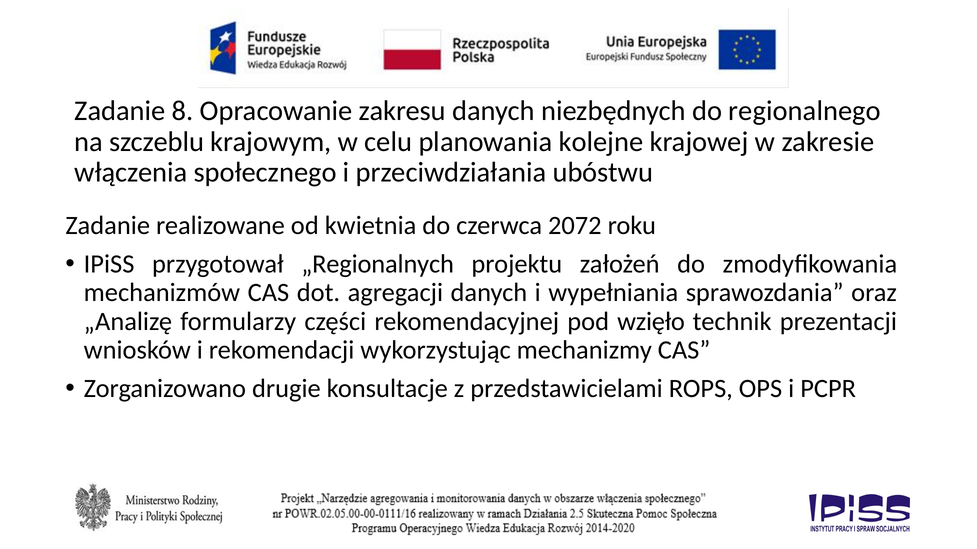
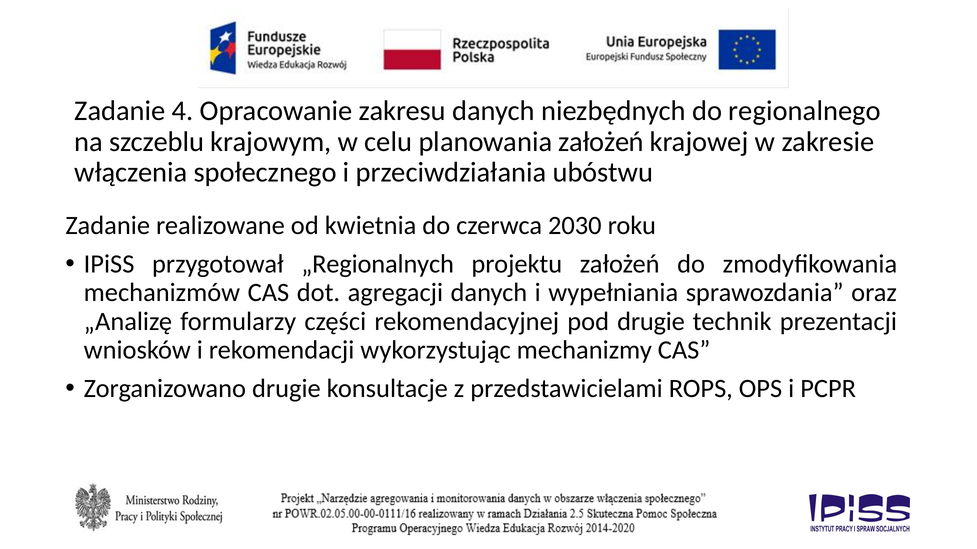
8: 8 -> 4 (183, 111)
planowania kolejne: kolejne -> założeń (601, 142)
2072: 2072 -> 2030 (575, 226)
pod wzięło: wzięło -> drugie (651, 322)
